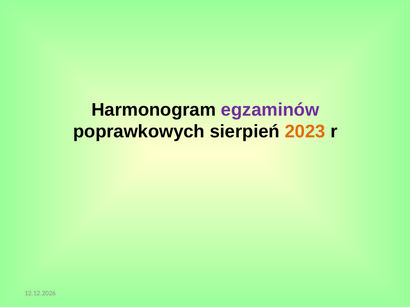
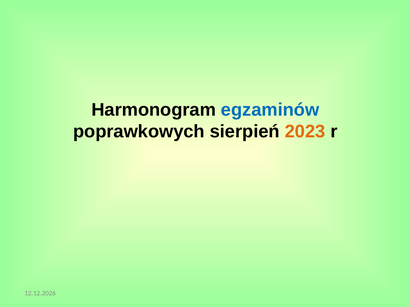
egzaminów colour: purple -> blue (270, 110)
